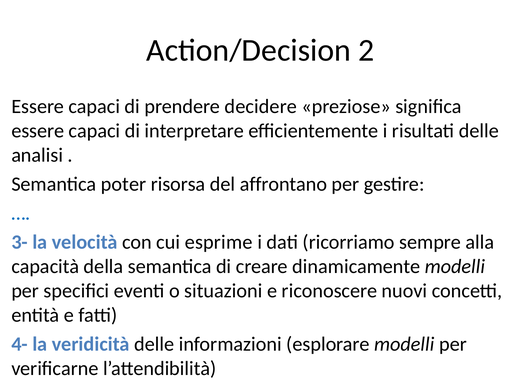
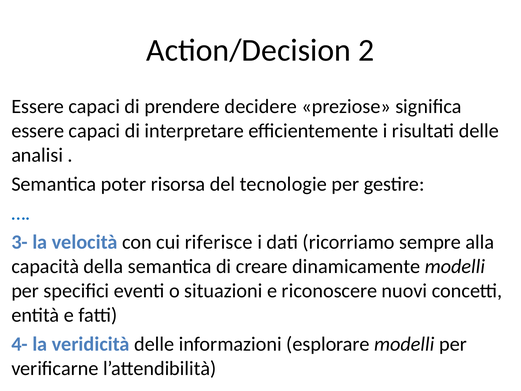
affrontano: affrontano -> tecnologie (283, 184)
esprime: esprime -> riferisce (219, 242)
